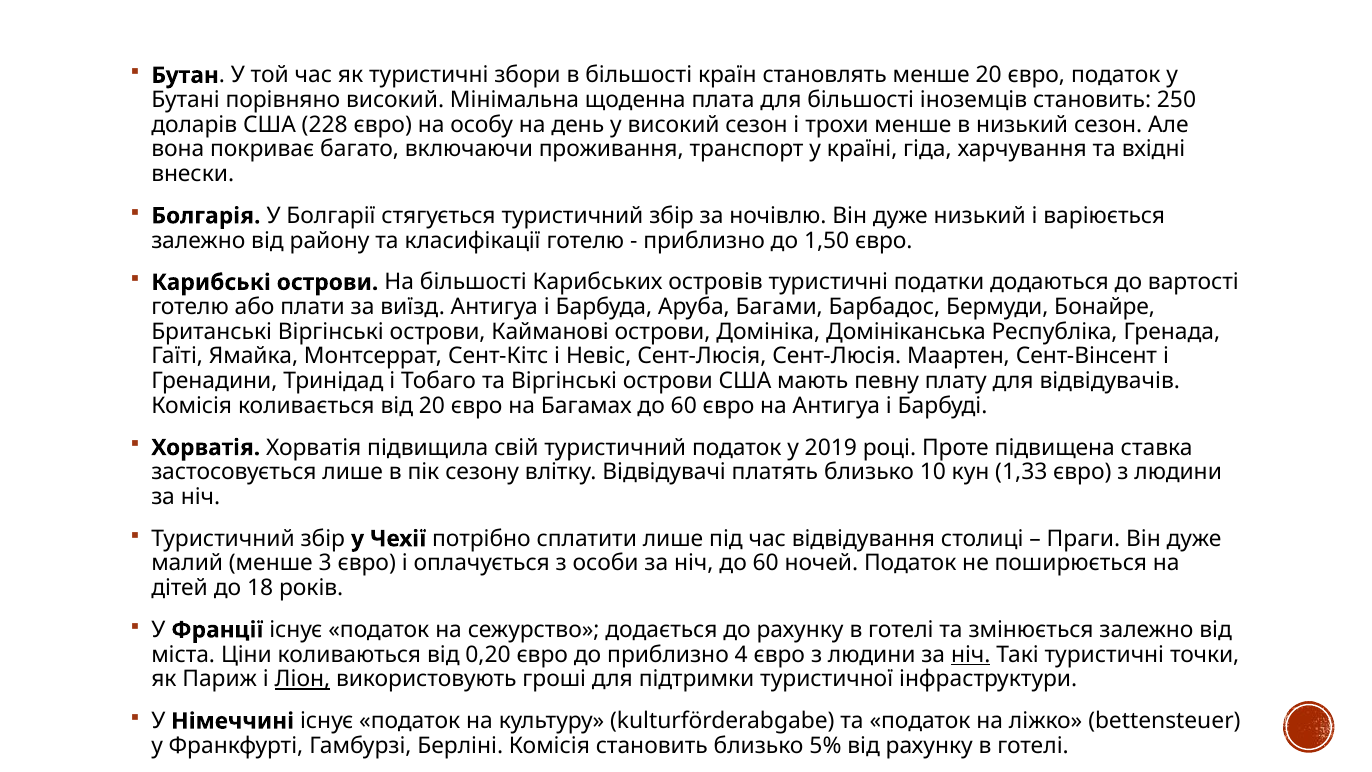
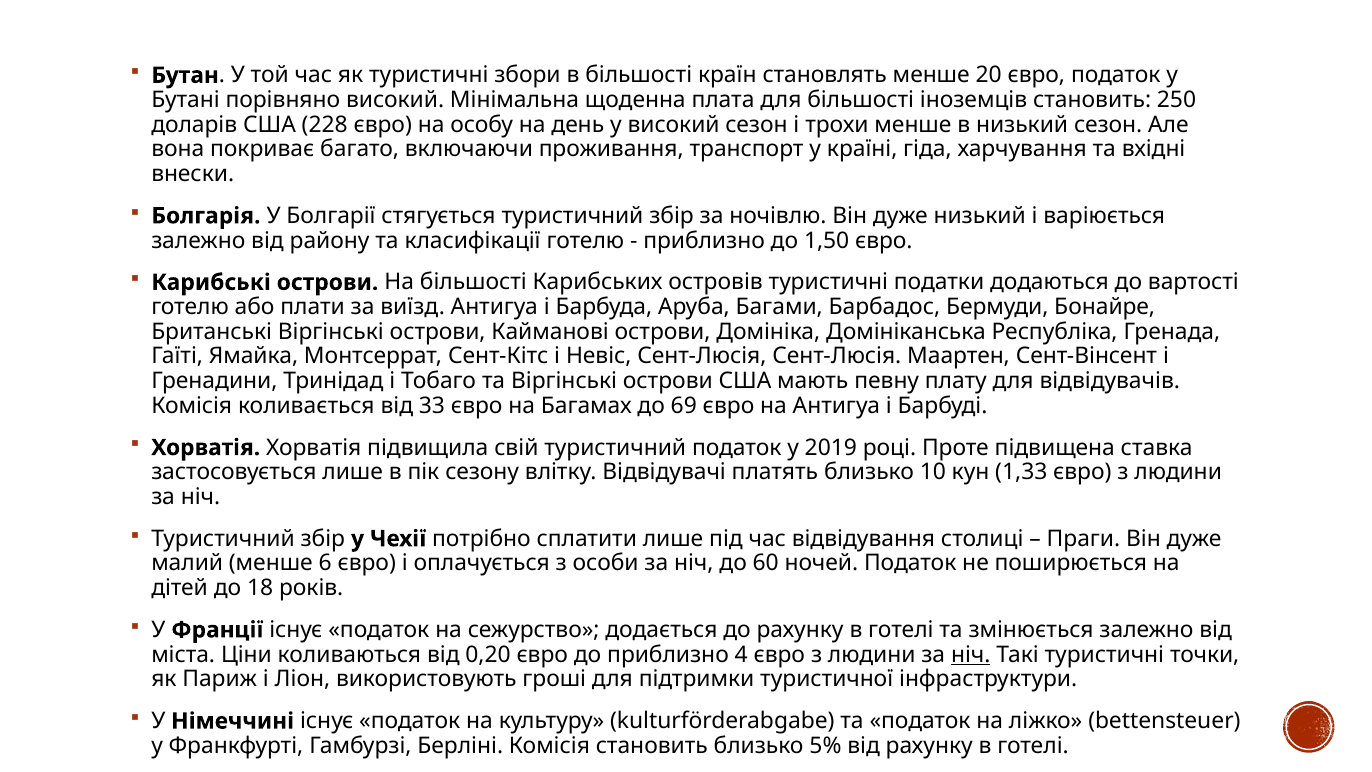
від 20: 20 -> 33 (432, 406)
Багамах до 60: 60 -> 69 (684, 406)
3: 3 -> 6 (325, 563)
Ліон underline: present -> none (302, 679)
